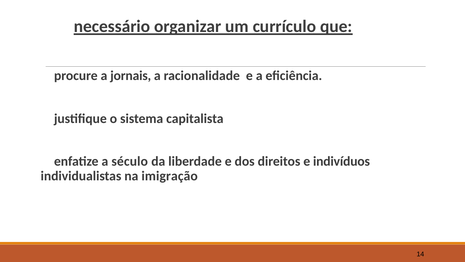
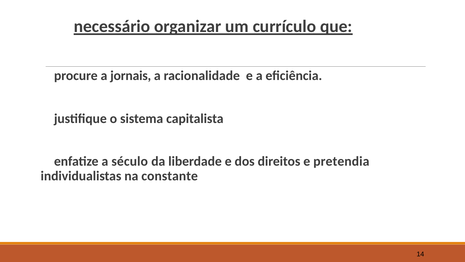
indivíduos: indivíduos -> pretendia (341, 161)
imigração: imigração -> constante (170, 176)
